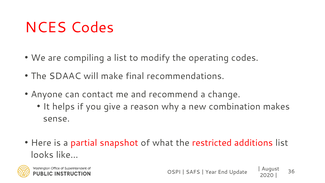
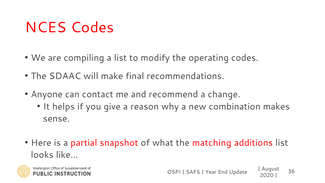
restricted: restricted -> matching (212, 143)
